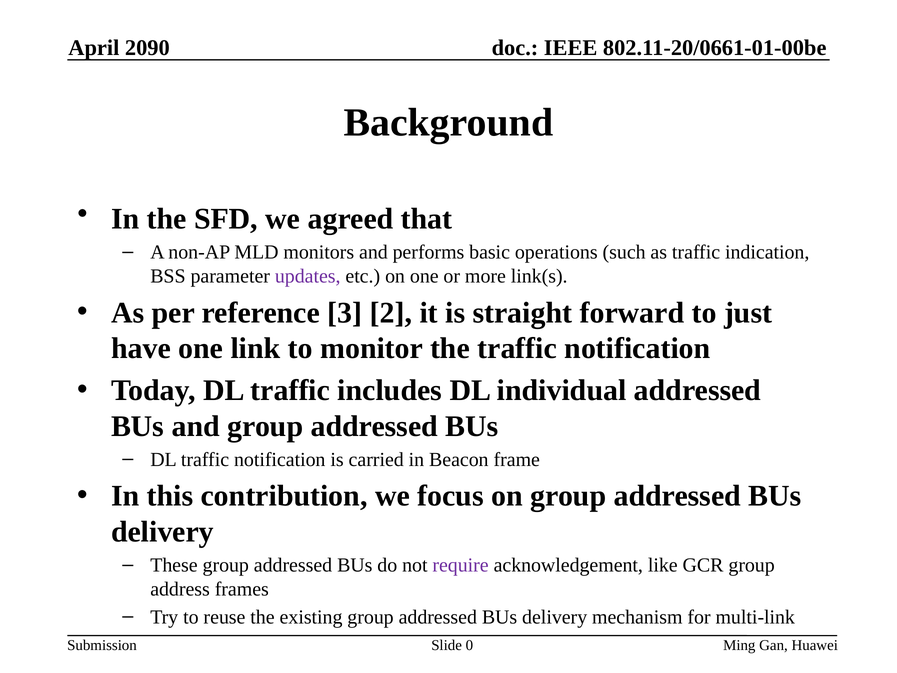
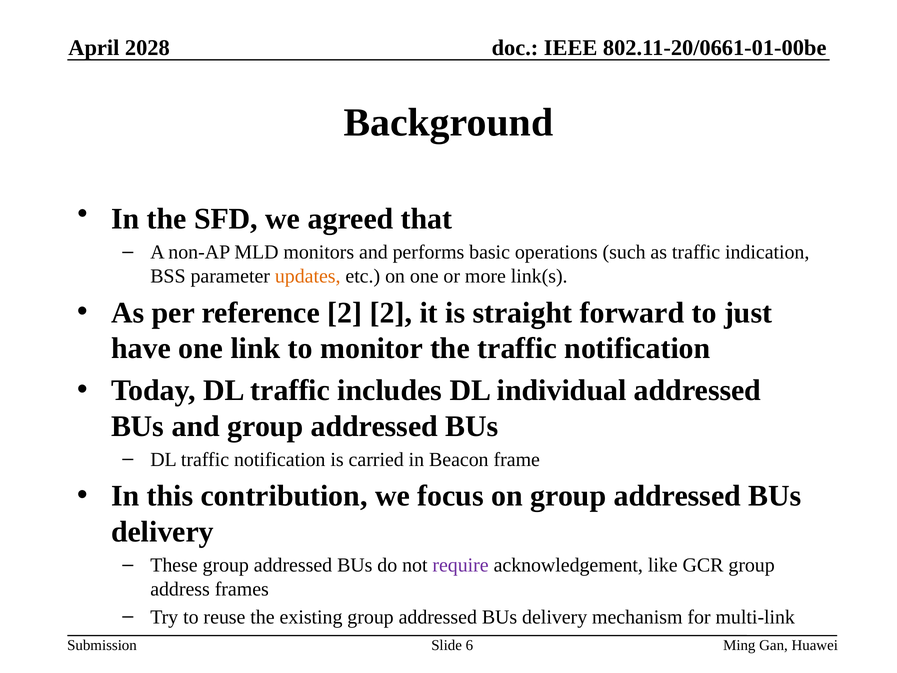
2090: 2090 -> 2028 (147, 48)
updates colour: purple -> orange (308, 276)
reference 3: 3 -> 2 (345, 313)
0: 0 -> 6 (469, 645)
